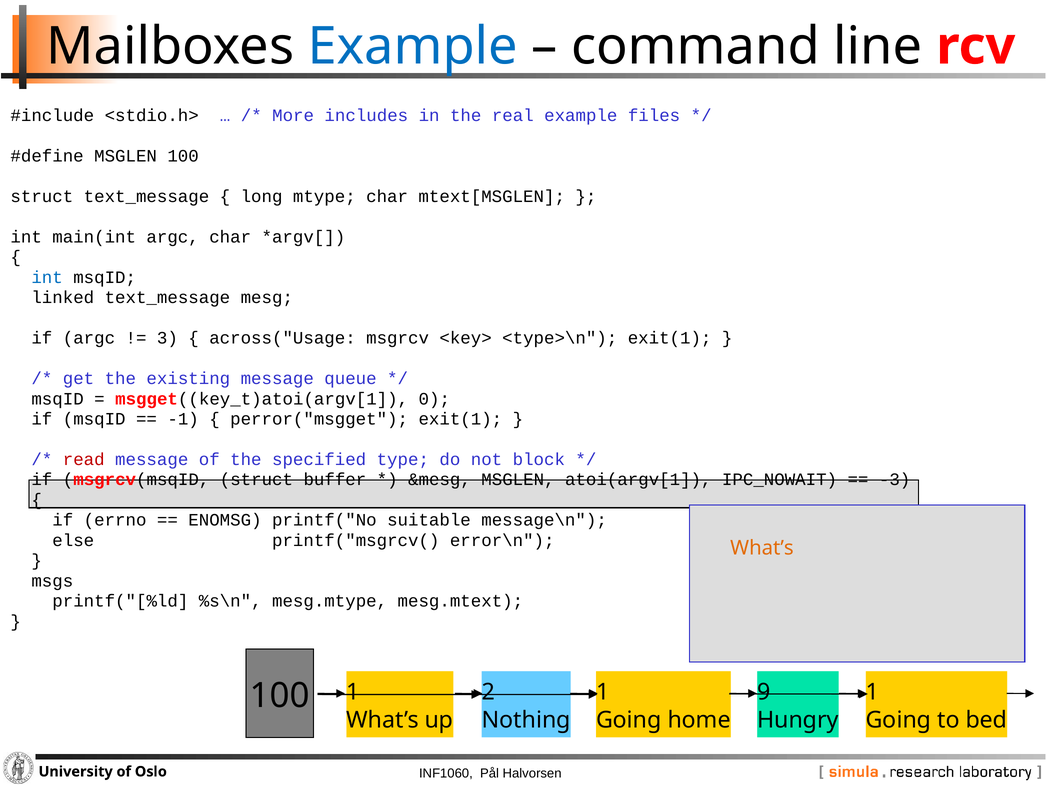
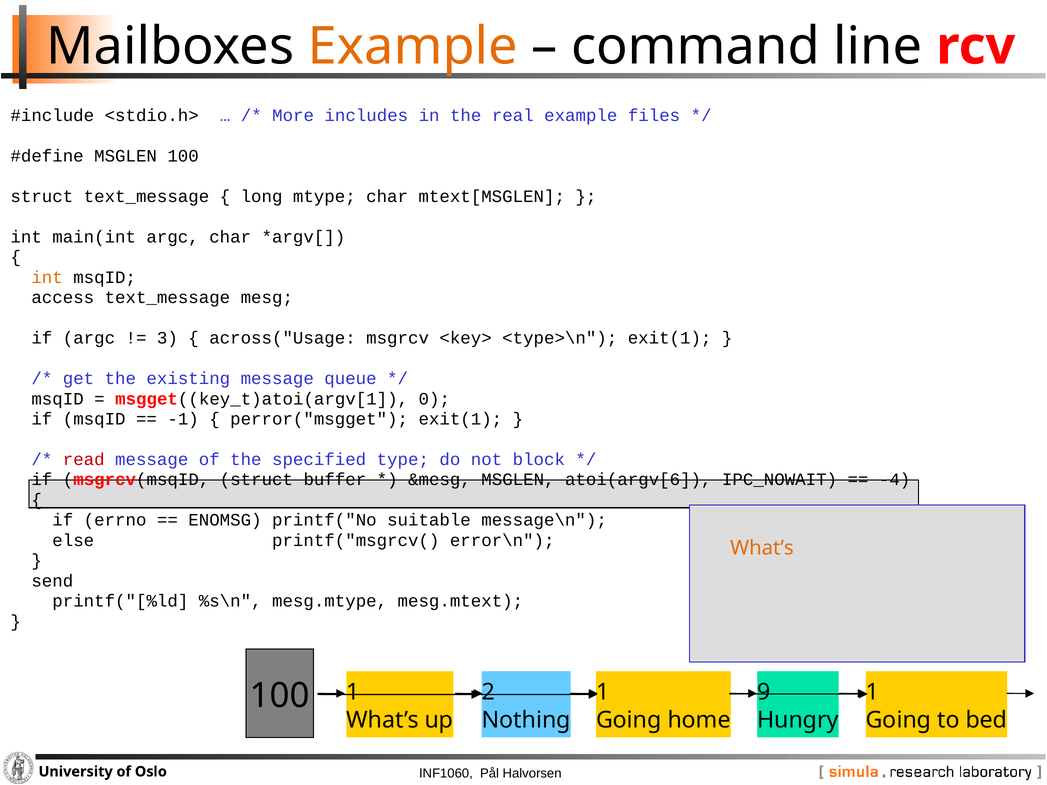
Example colour: blue -> orange (413, 46)
int colour: blue -> orange (47, 277)
linked: linked -> access (63, 298)
atoi(argv[1: atoi(argv[1 -> atoi(argv[6 (638, 480)
-3: -3 -> -4 (895, 480)
msgs: msgs -> send (52, 581)
